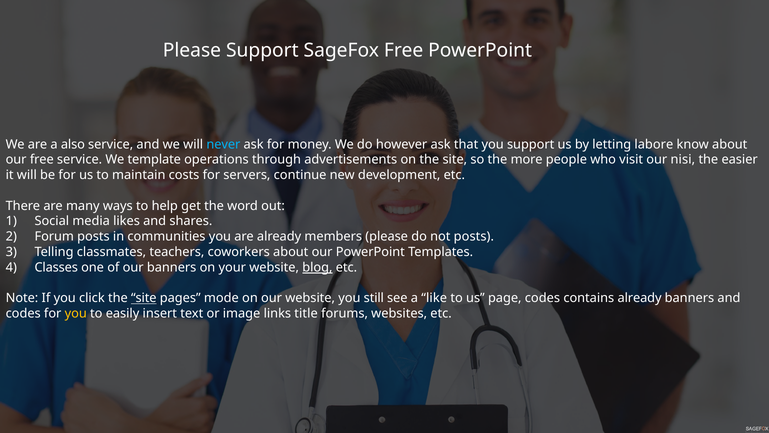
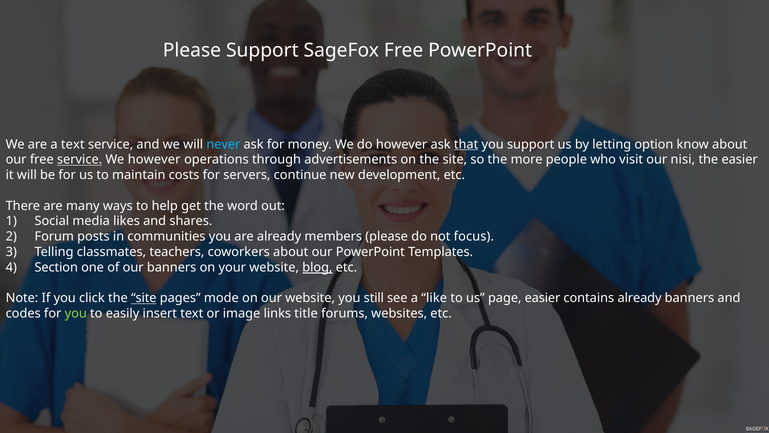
a also: also -> text (73, 144)
that underline: none -> present (466, 144)
labore: labore -> option (654, 144)
service underline: none -> present (80, 160)
We template: template -> however (154, 160)
not posts: posts -> focus (474, 236)
Classes: Classes -> Section (56, 267)
page codes: codes -> easier (543, 298)
you colour: yellow -> light green (76, 313)
